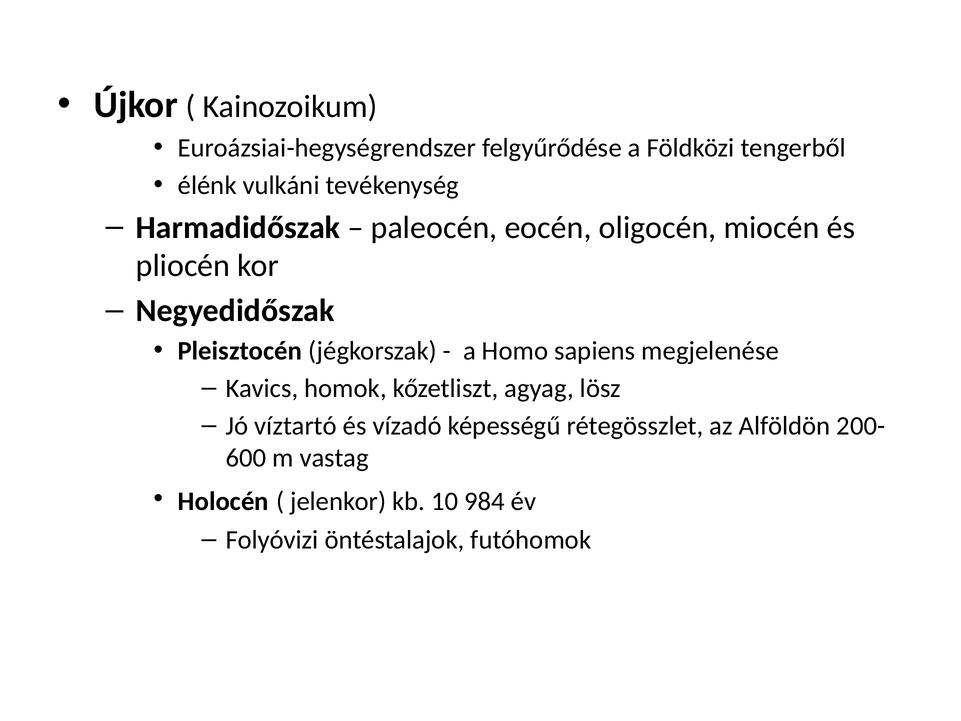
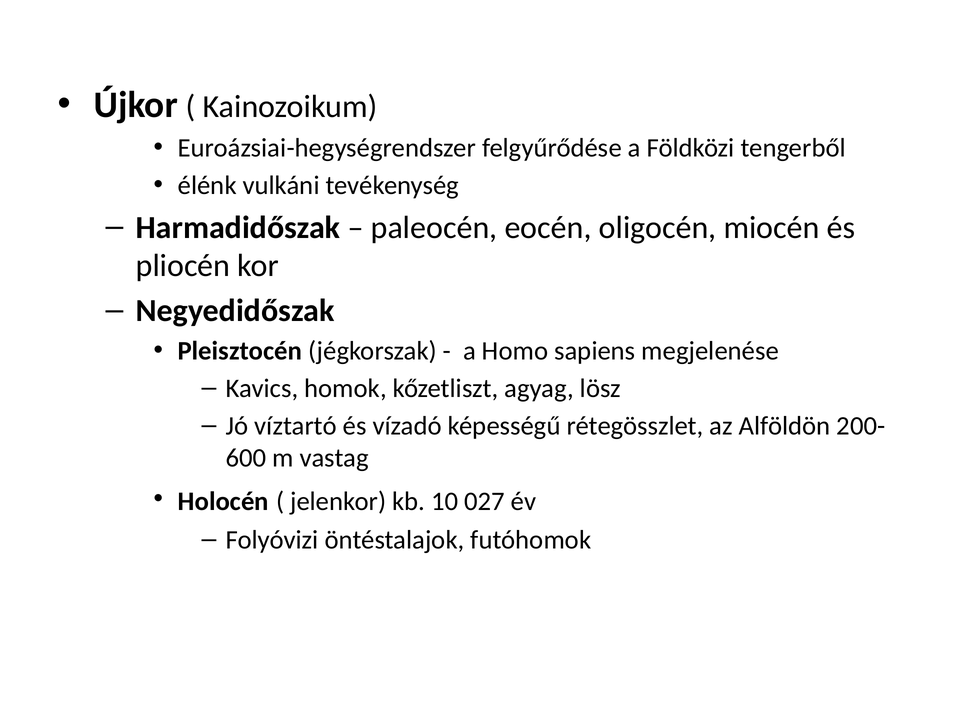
984: 984 -> 027 (485, 501)
